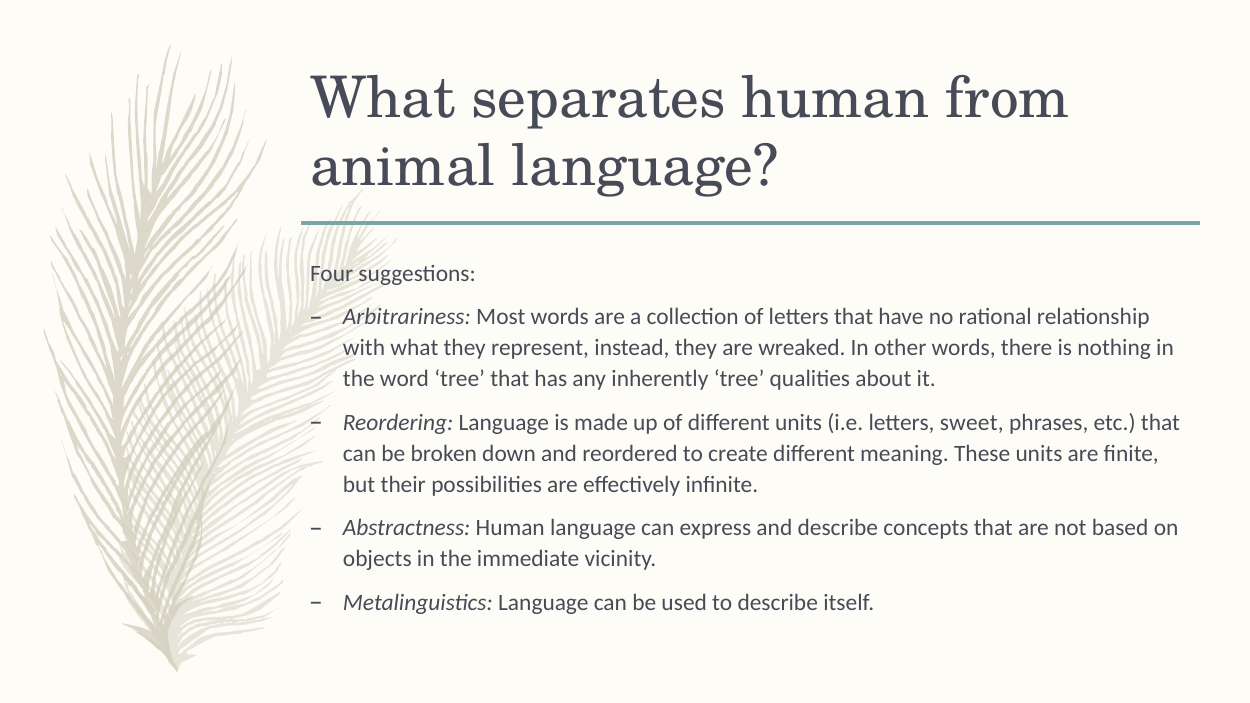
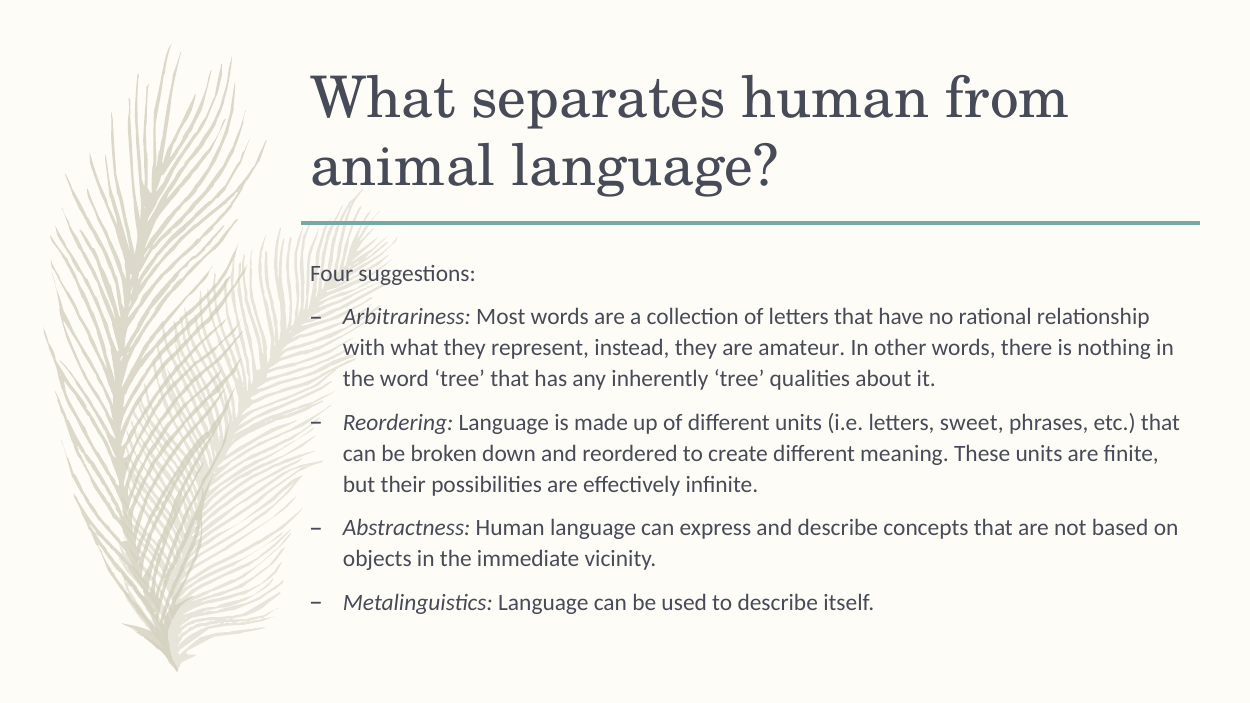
wreaked: wreaked -> amateur (802, 348)
